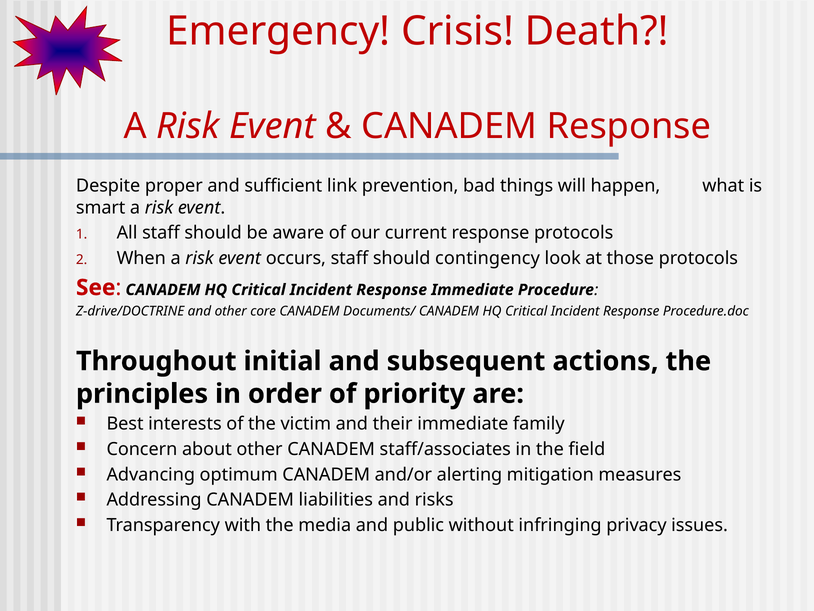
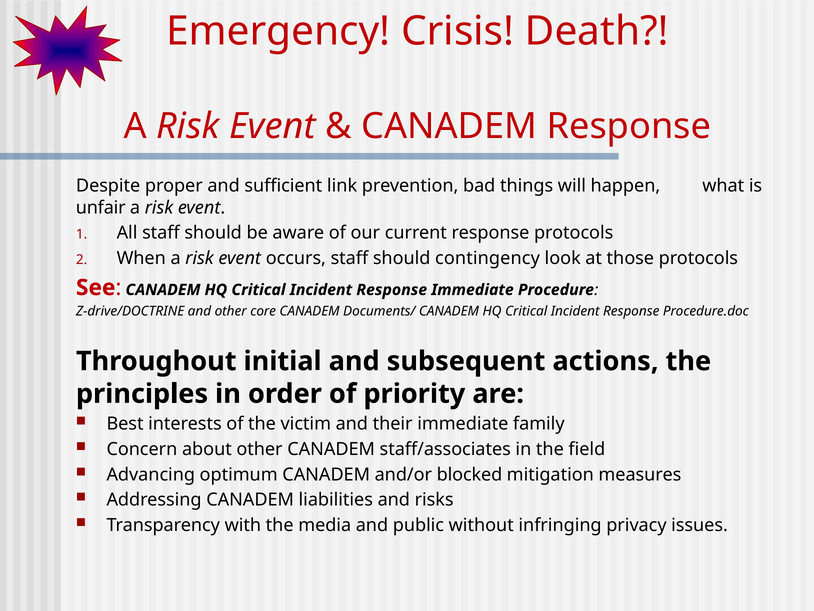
smart: smart -> unfair (101, 207)
alerting: alerting -> blocked (470, 474)
